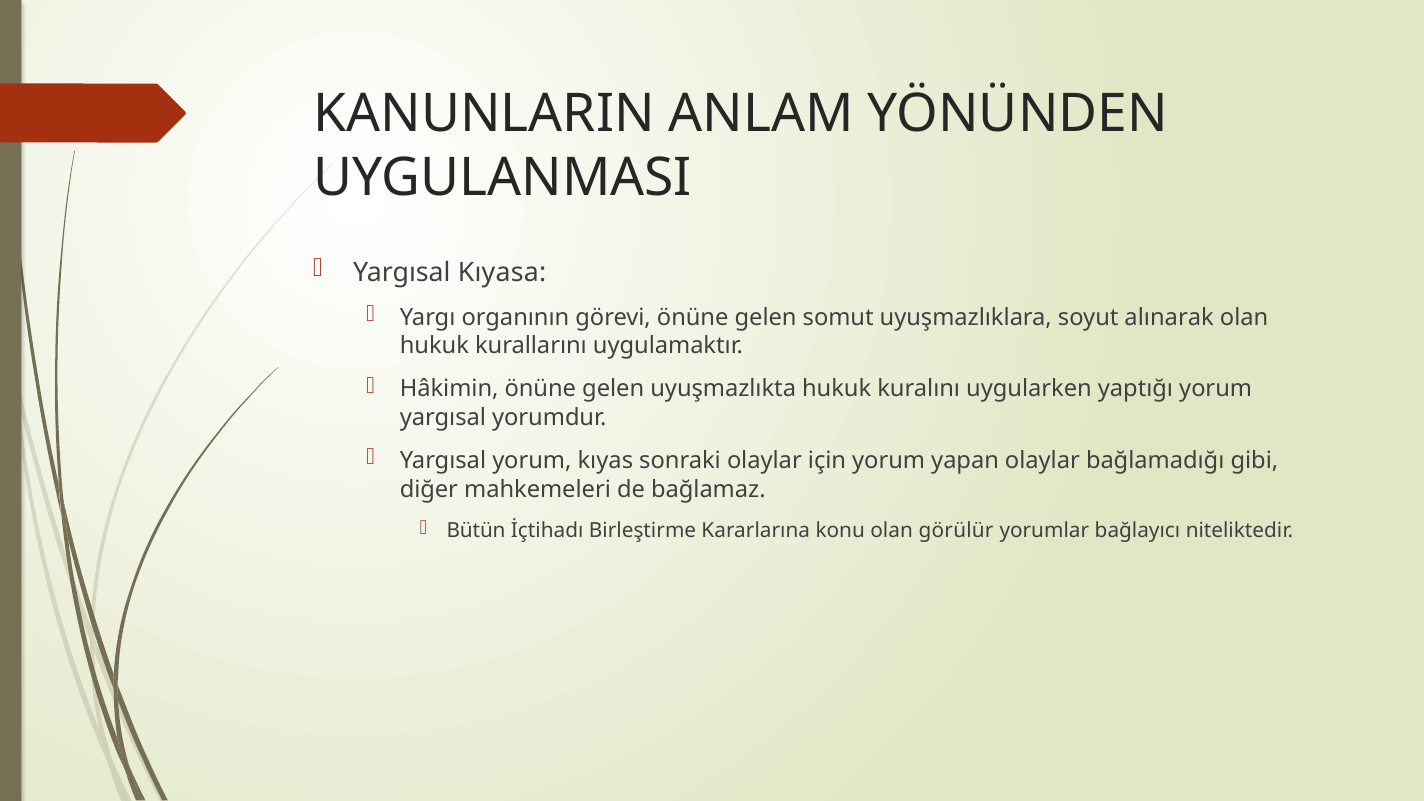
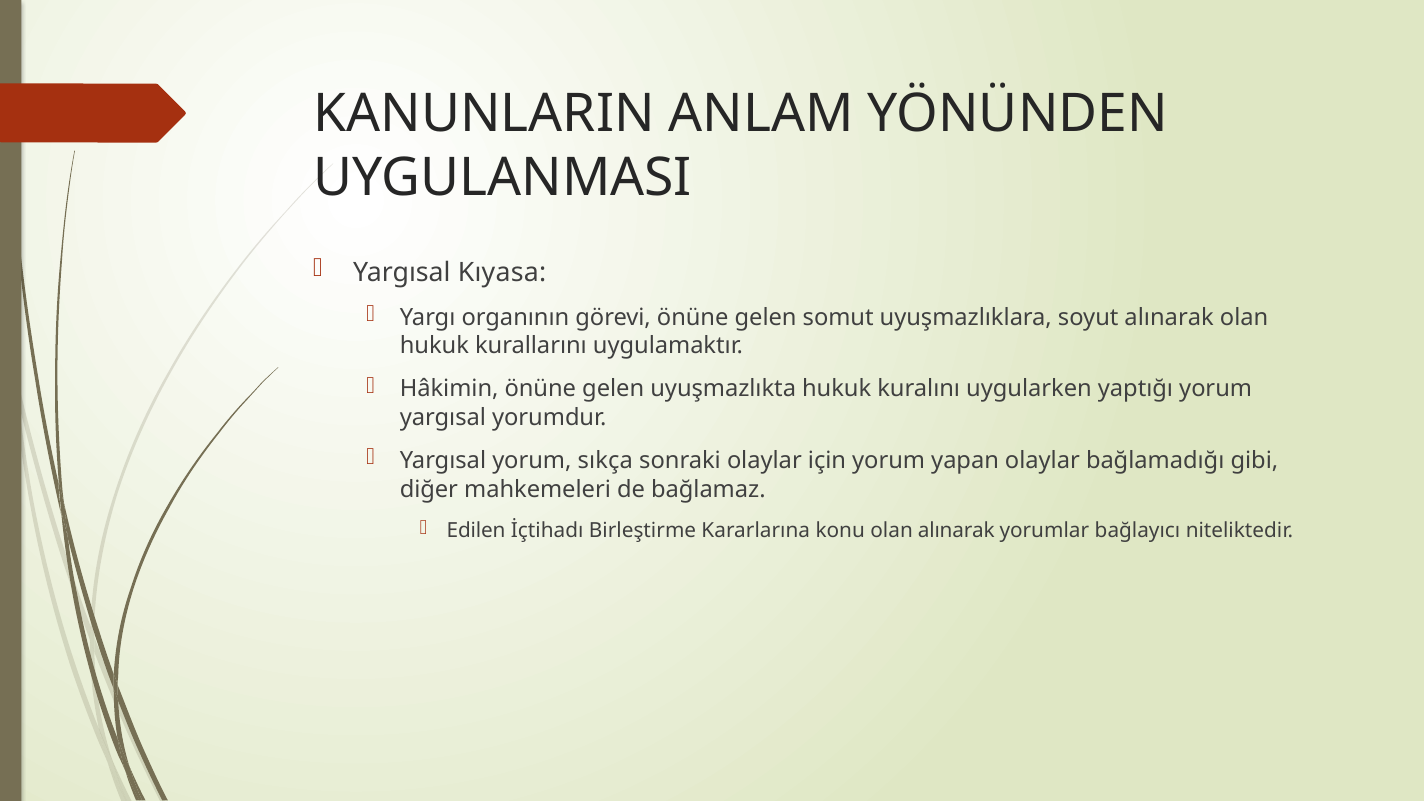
kıyas: kıyas -> sıkça (605, 461)
Bütün: Bütün -> Edilen (476, 531)
olan görülür: görülür -> alınarak (956, 531)
